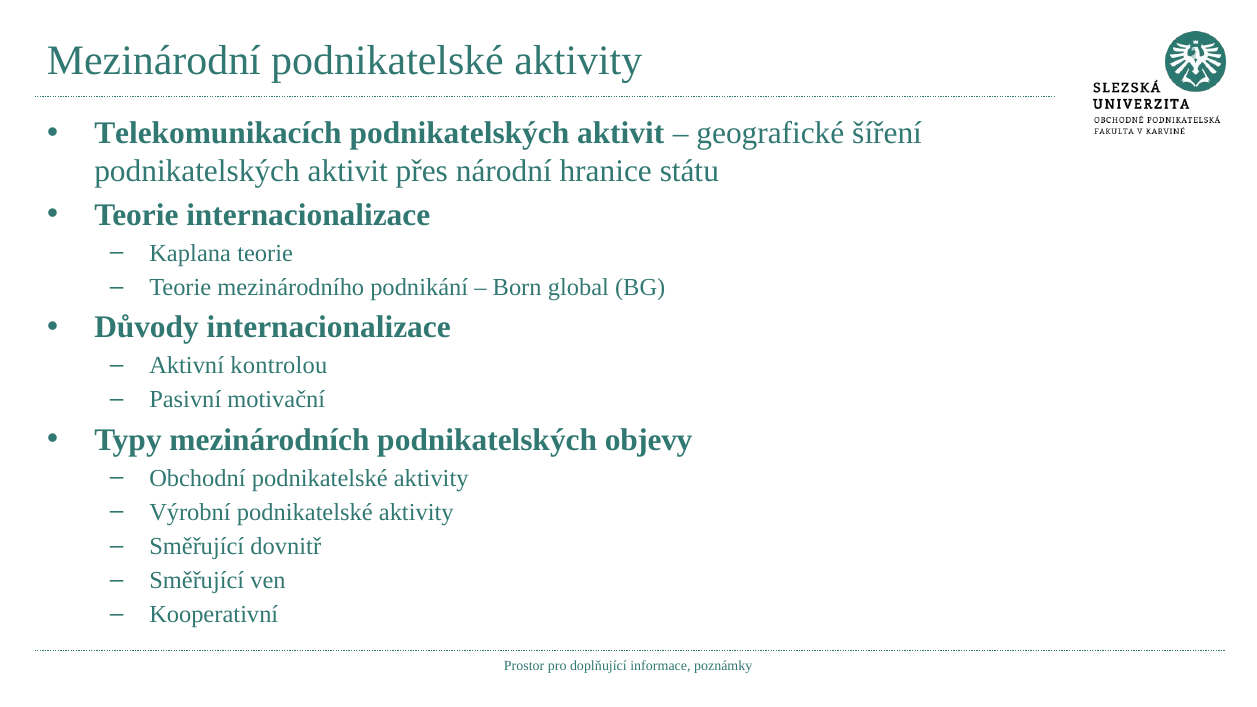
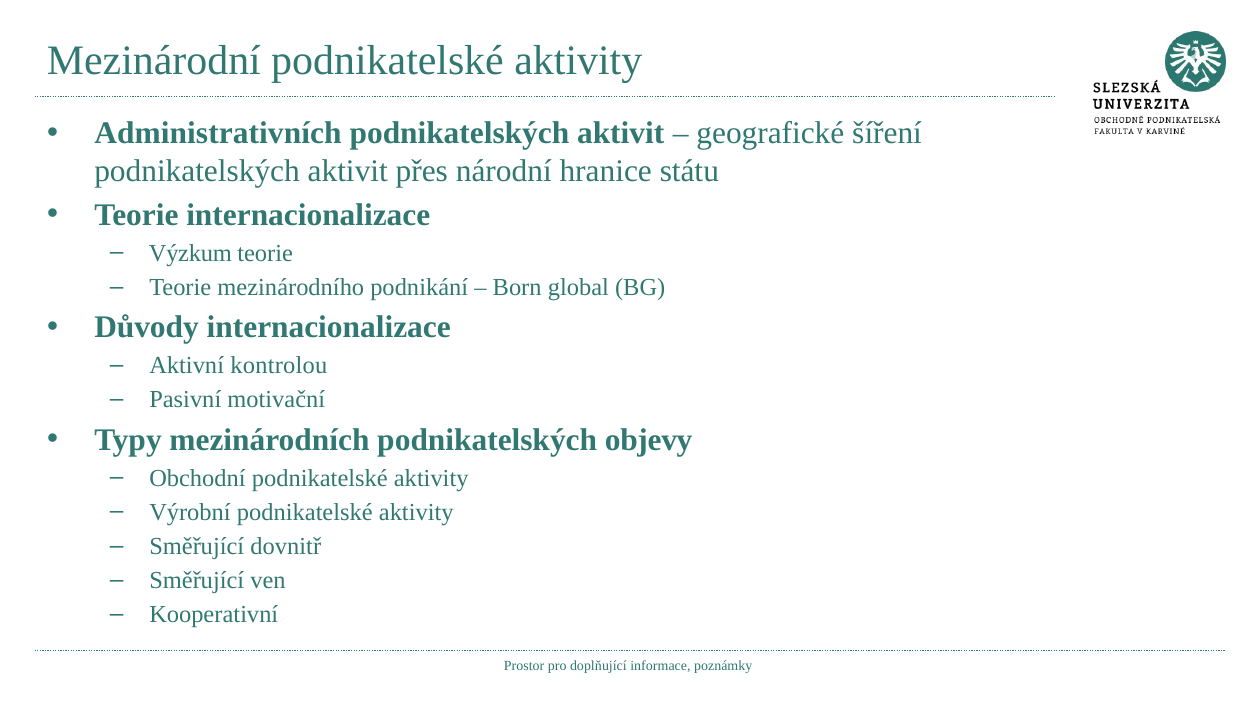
Telekomunikacích: Telekomunikacích -> Administrativních (218, 133)
Kaplana: Kaplana -> Výzkum (190, 253)
